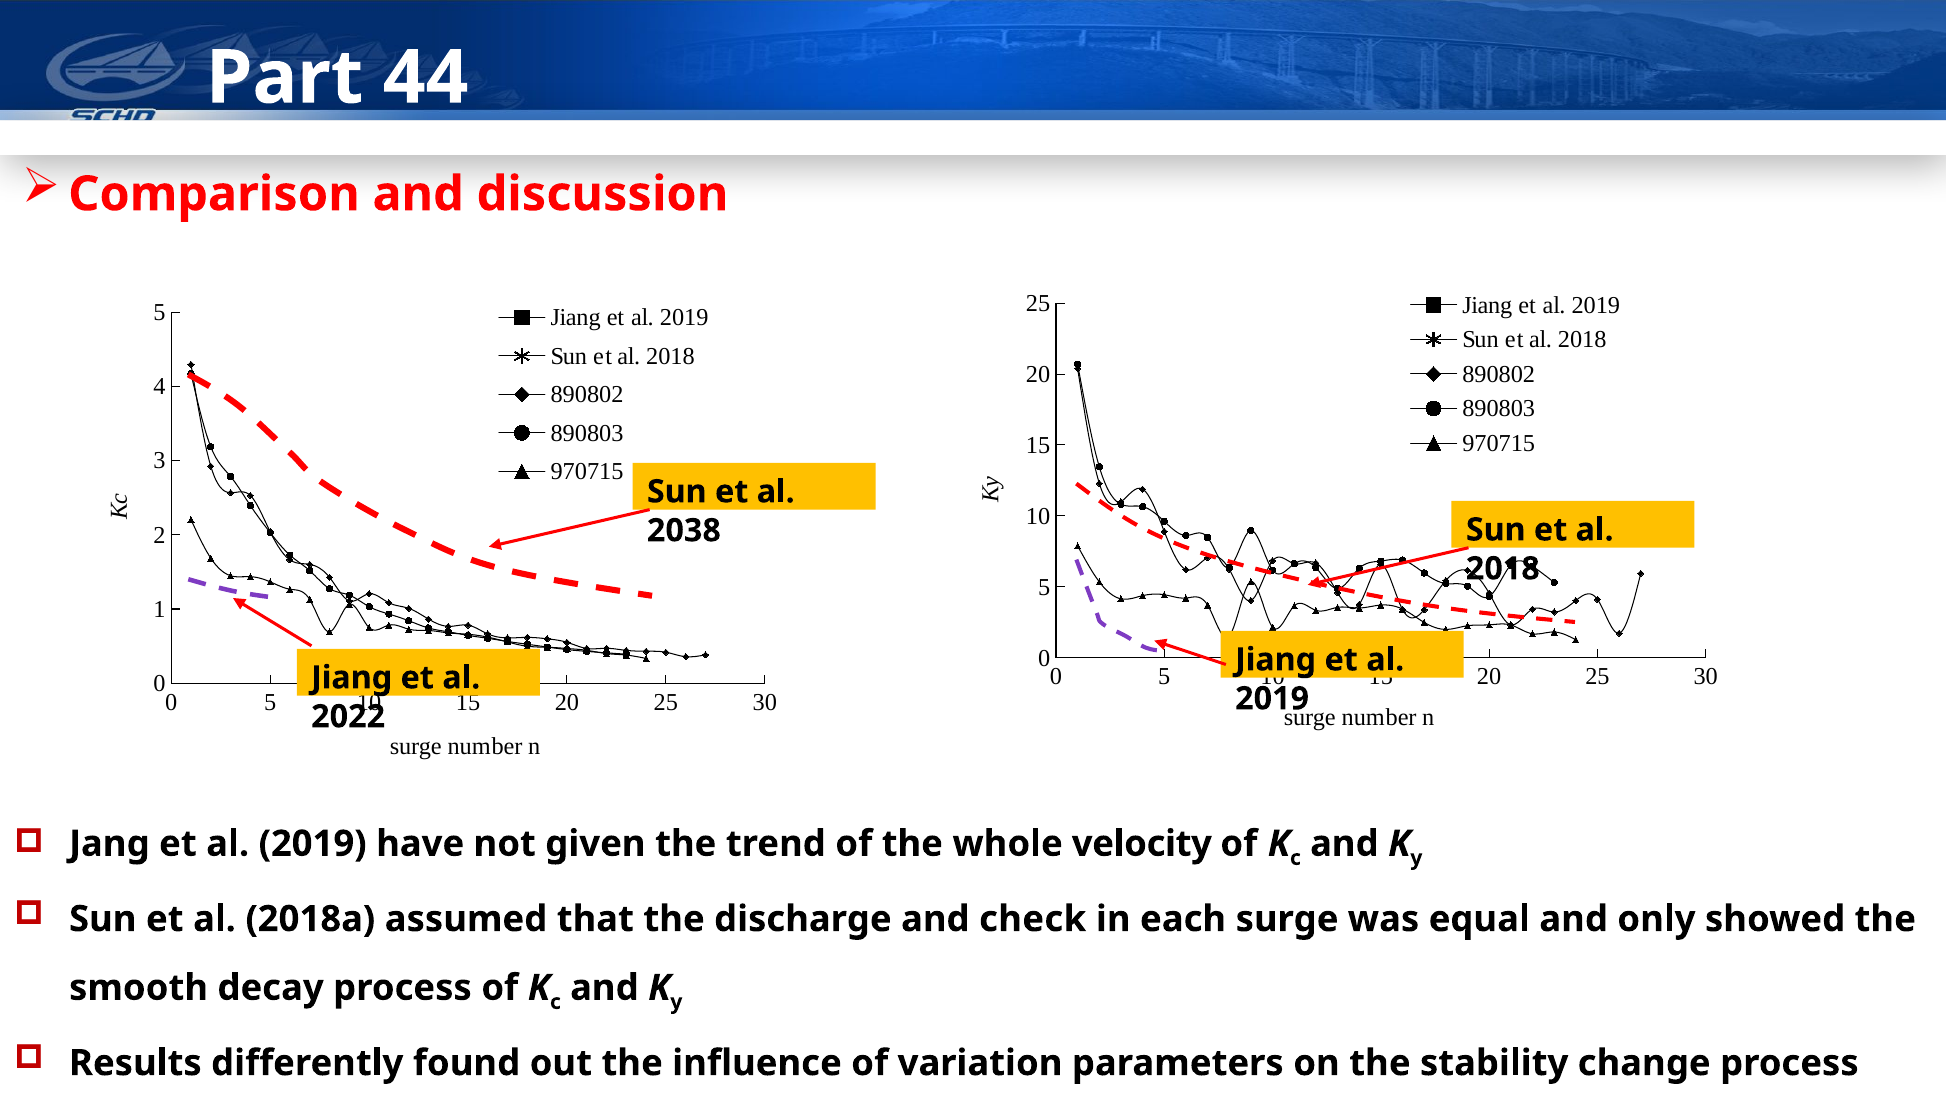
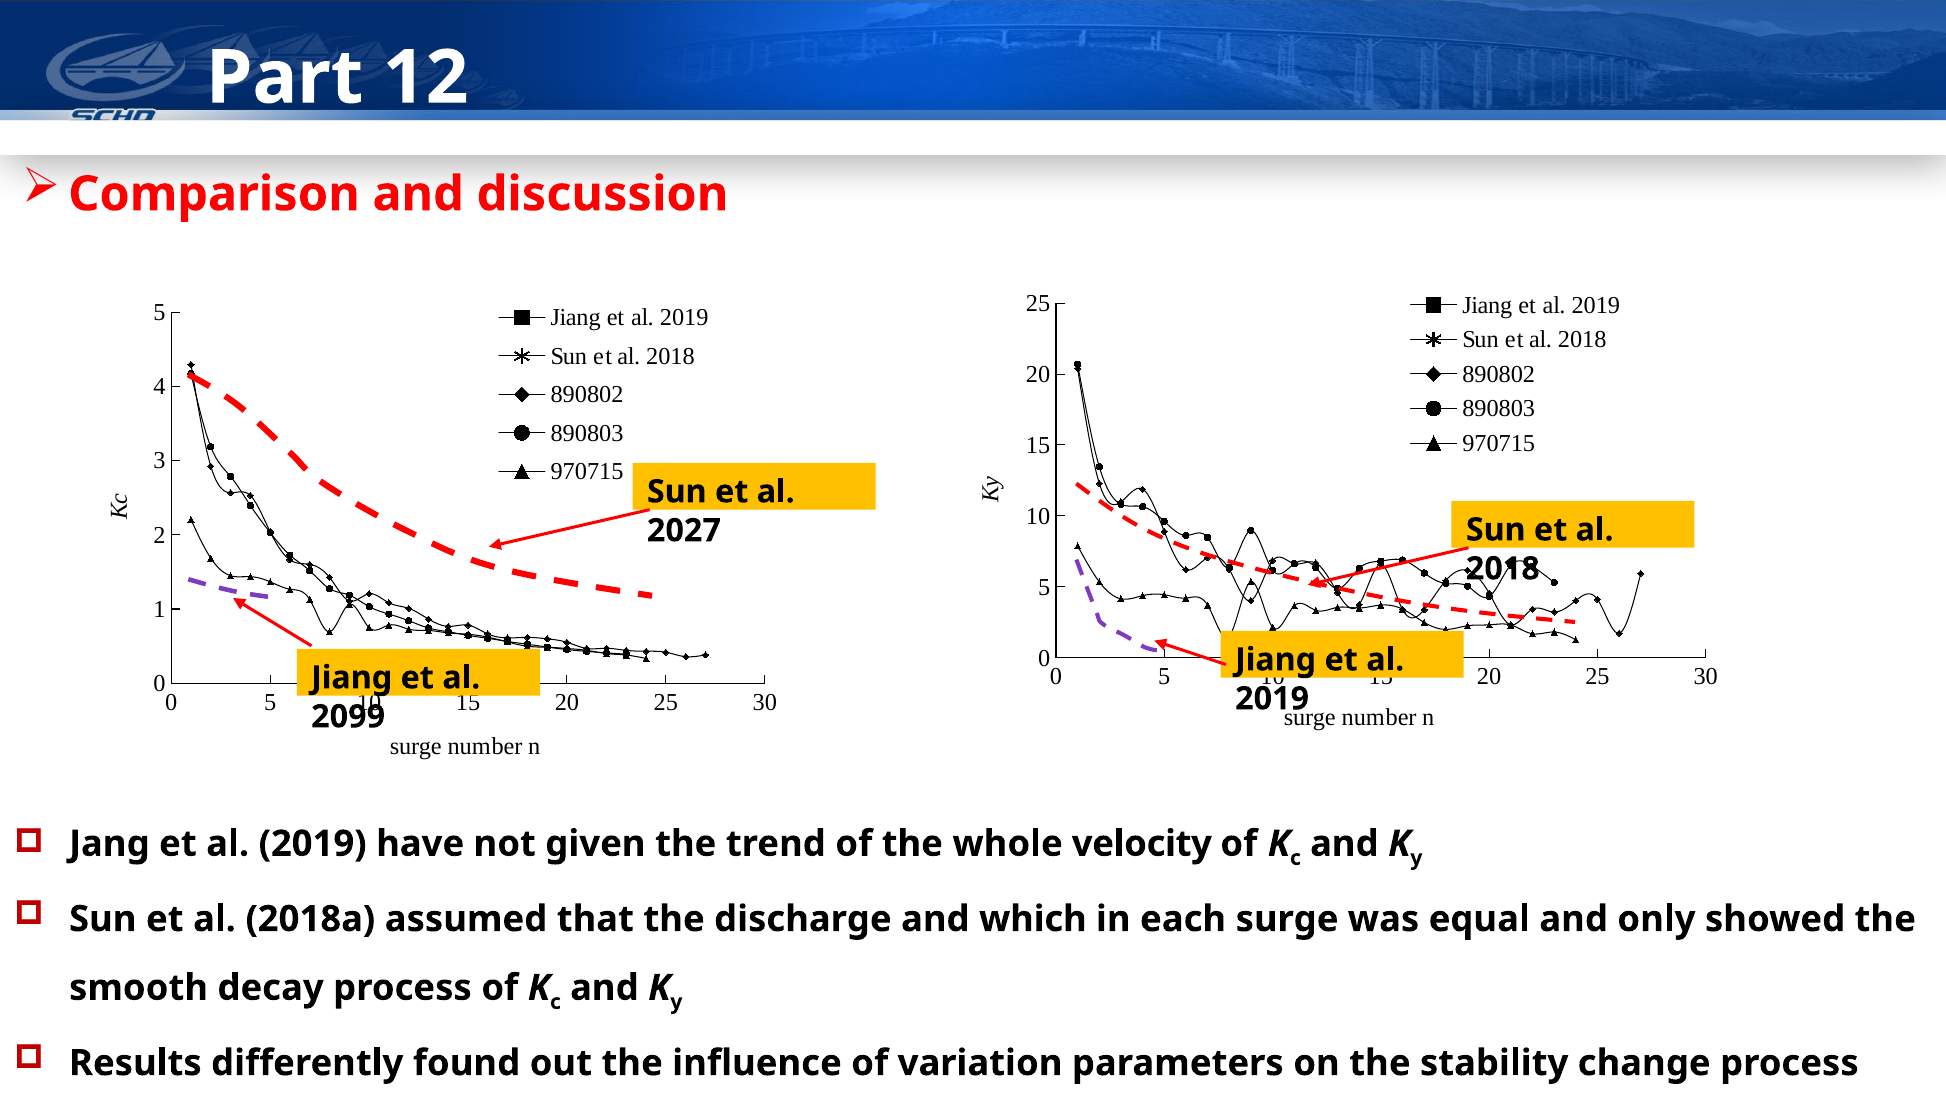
44: 44 -> 12 (426, 78)
2038: 2038 -> 2027 (684, 530)
2022: 2022 -> 2099 (348, 716)
check: check -> which (1033, 919)
